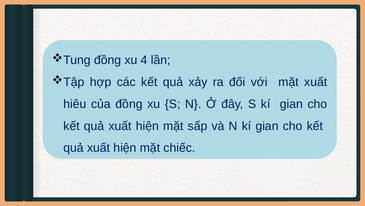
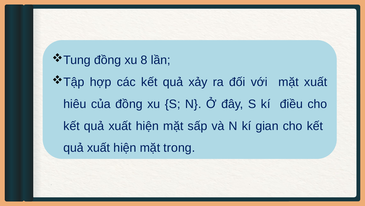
4: 4 -> 8 (144, 60)
S kí gian: gian -> điều (291, 104)
chiếc: chiếc -> trong (179, 147)
